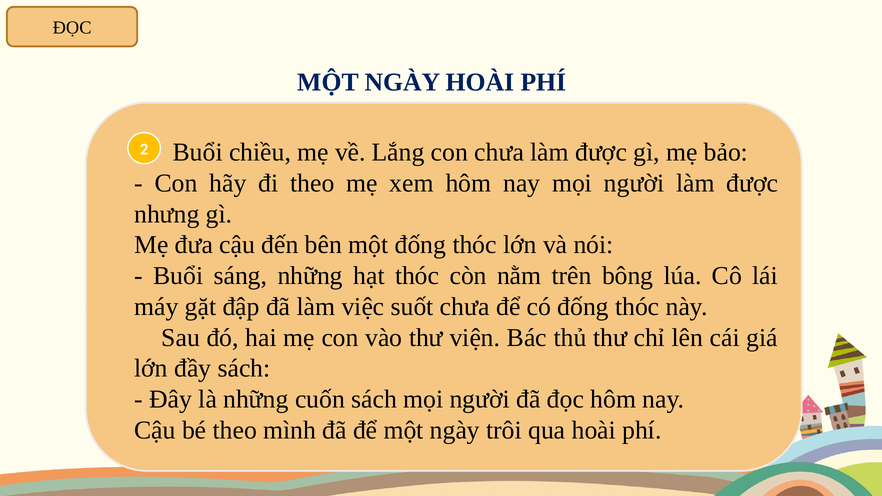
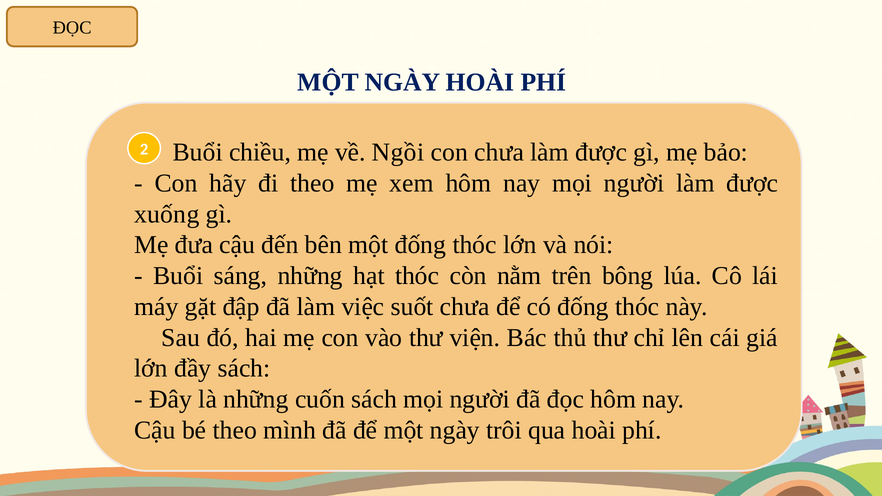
Lắng: Lắng -> Ngồi (398, 152)
nhưng: nhưng -> xuống (167, 214)
